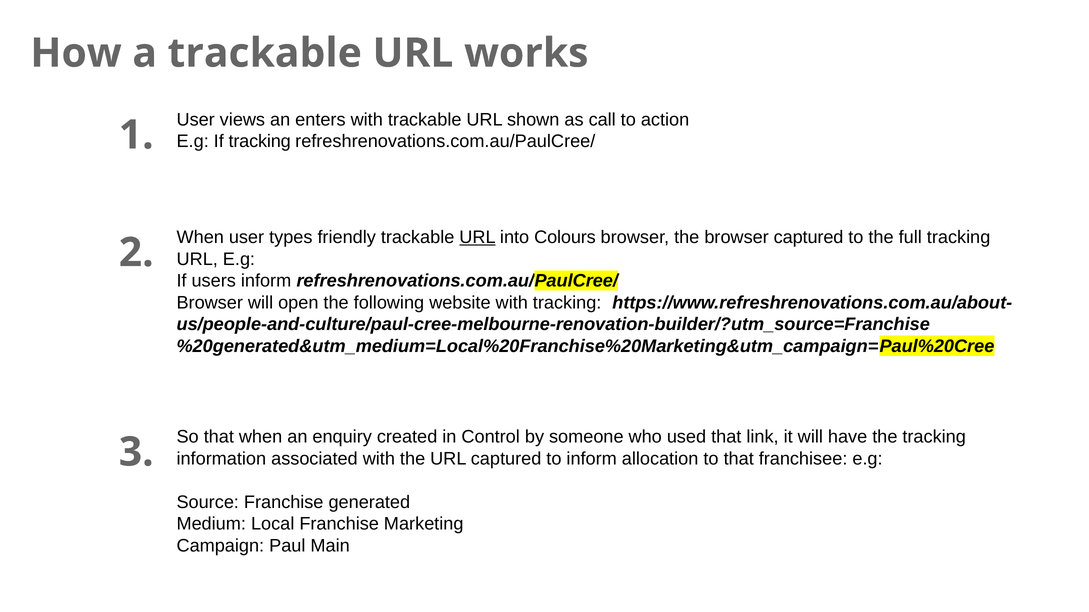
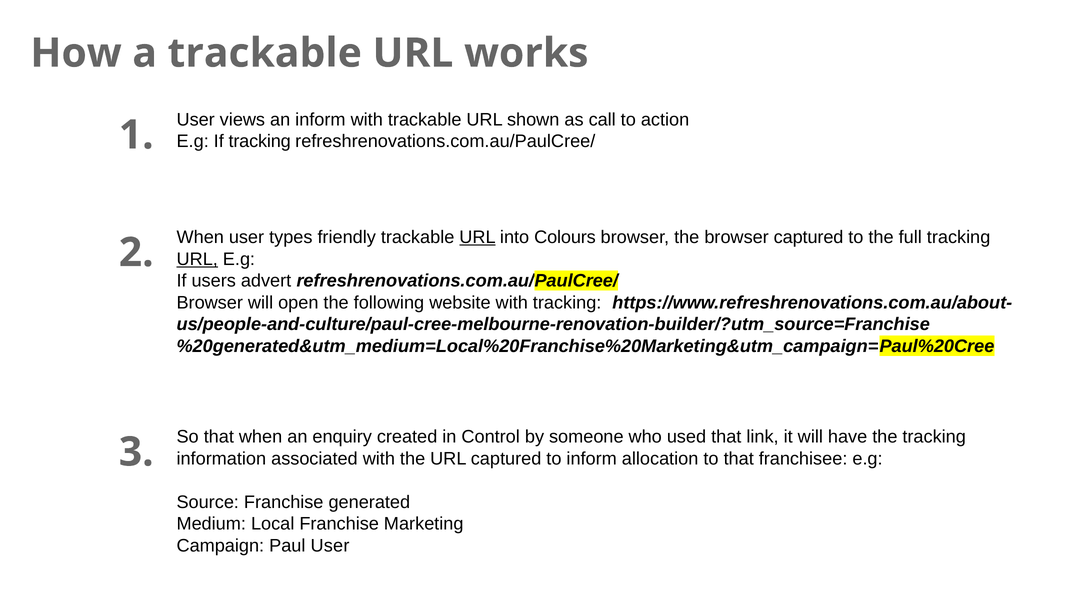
an enters: enters -> inform (320, 120)
URL underline: none -> present (197, 259)
users inform: inform -> advert (266, 281)
Paul Main: Main -> User (330, 546)
